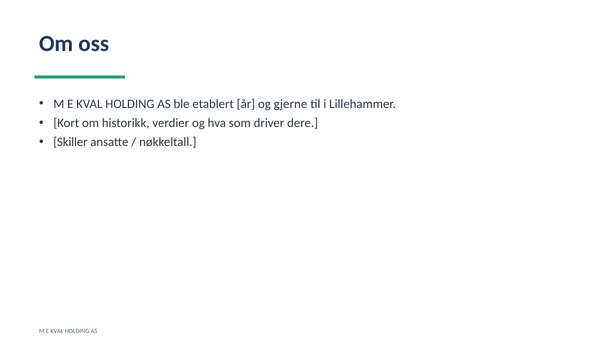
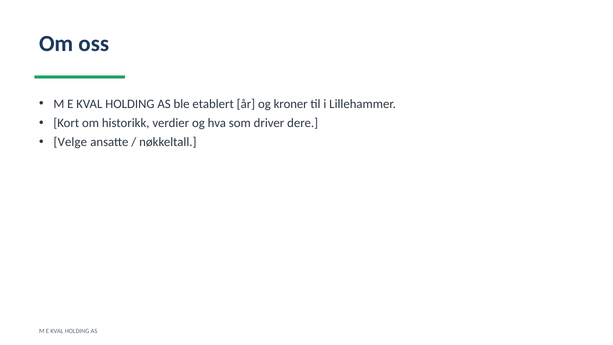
gjerne: gjerne -> kroner (291, 104)
Skiller: Skiller -> Velge (70, 142)
